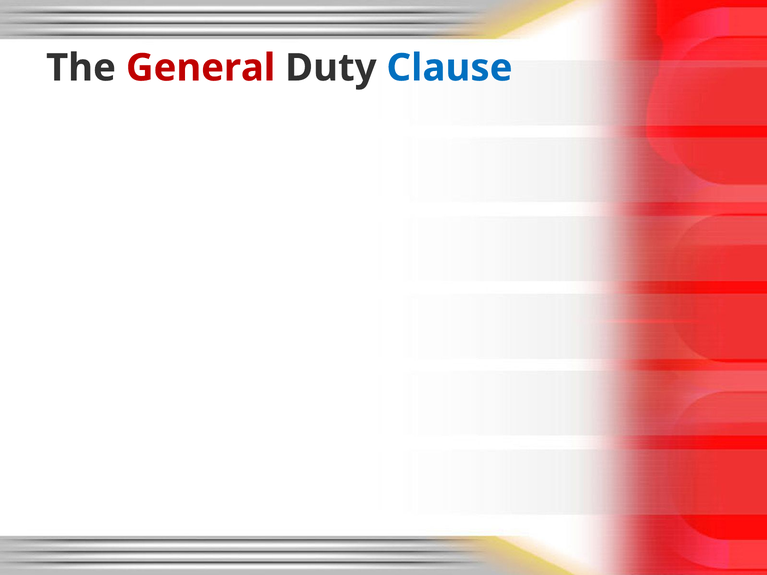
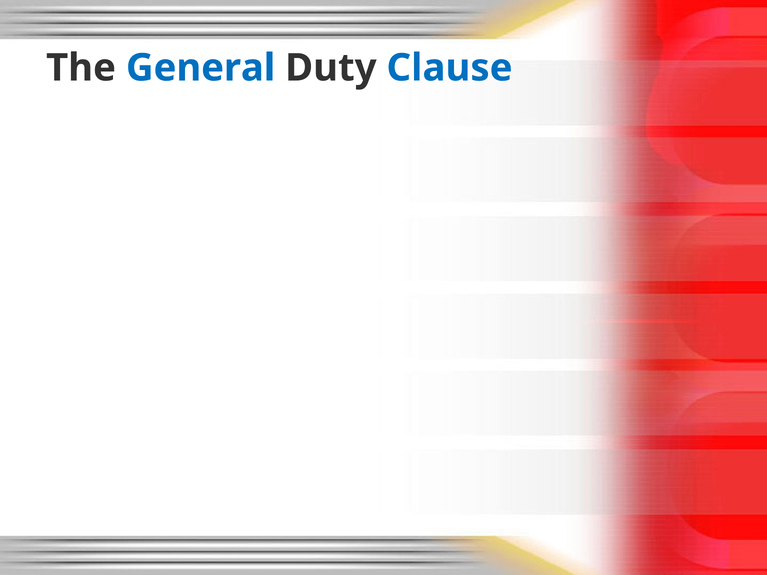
General colour: red -> blue (201, 68)
